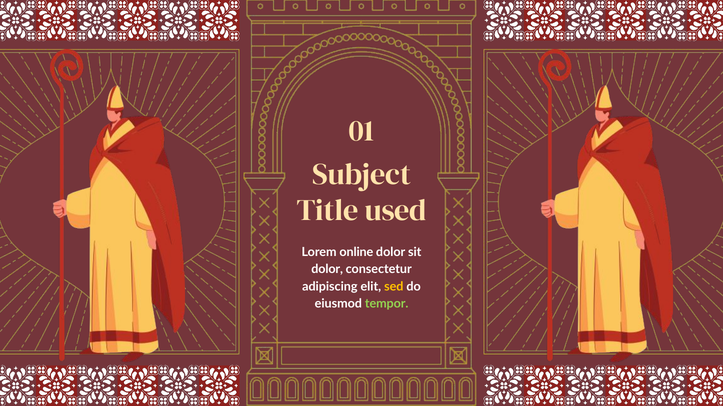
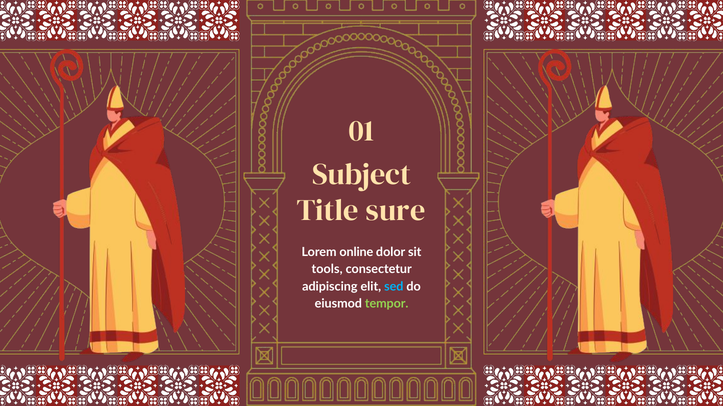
used: used -> sure (395, 211)
dolor: dolor -> tools (327, 270)
sed colour: yellow -> light blue (394, 287)
